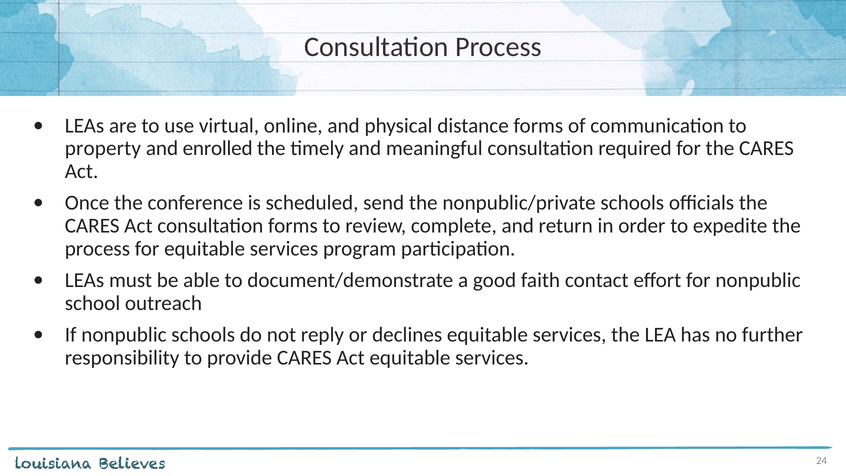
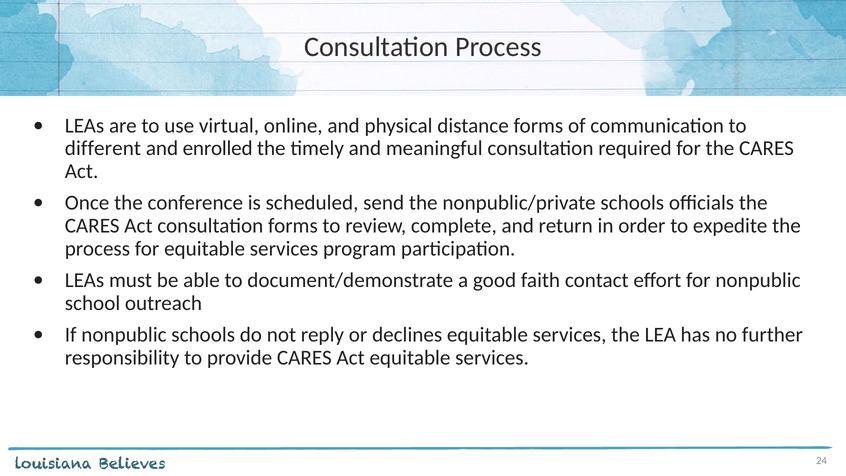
property: property -> different (103, 148)
